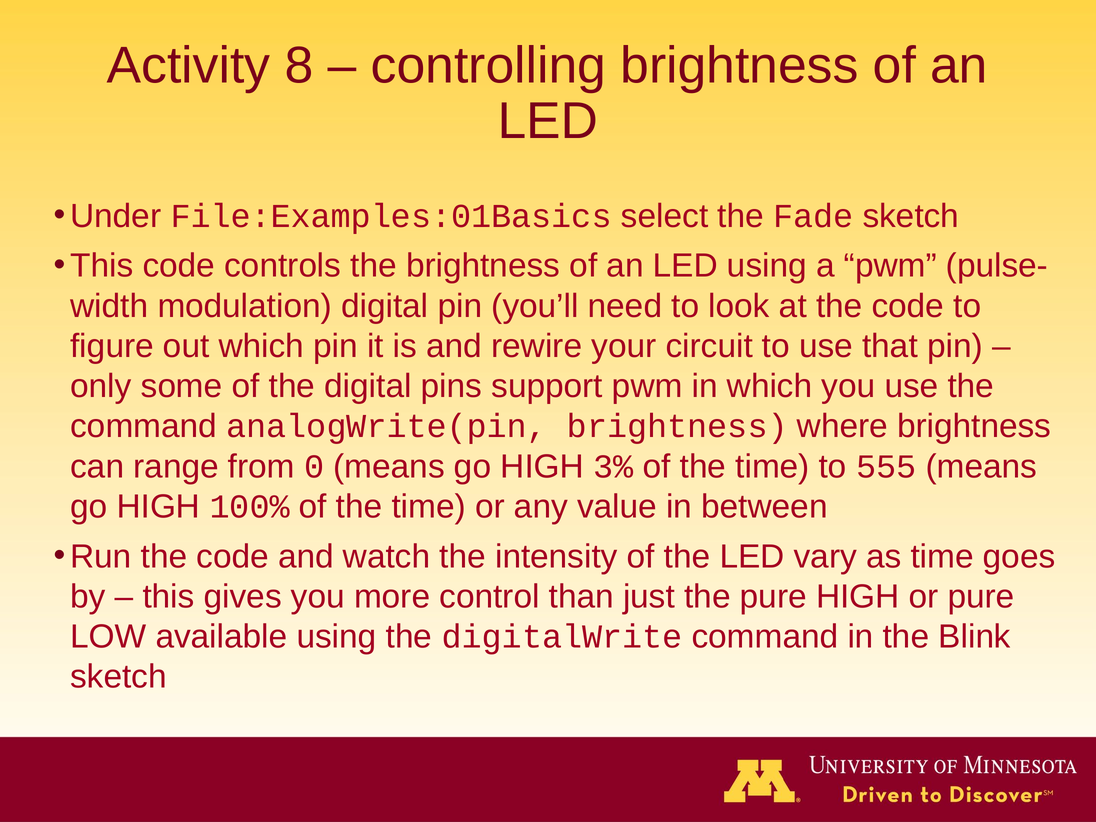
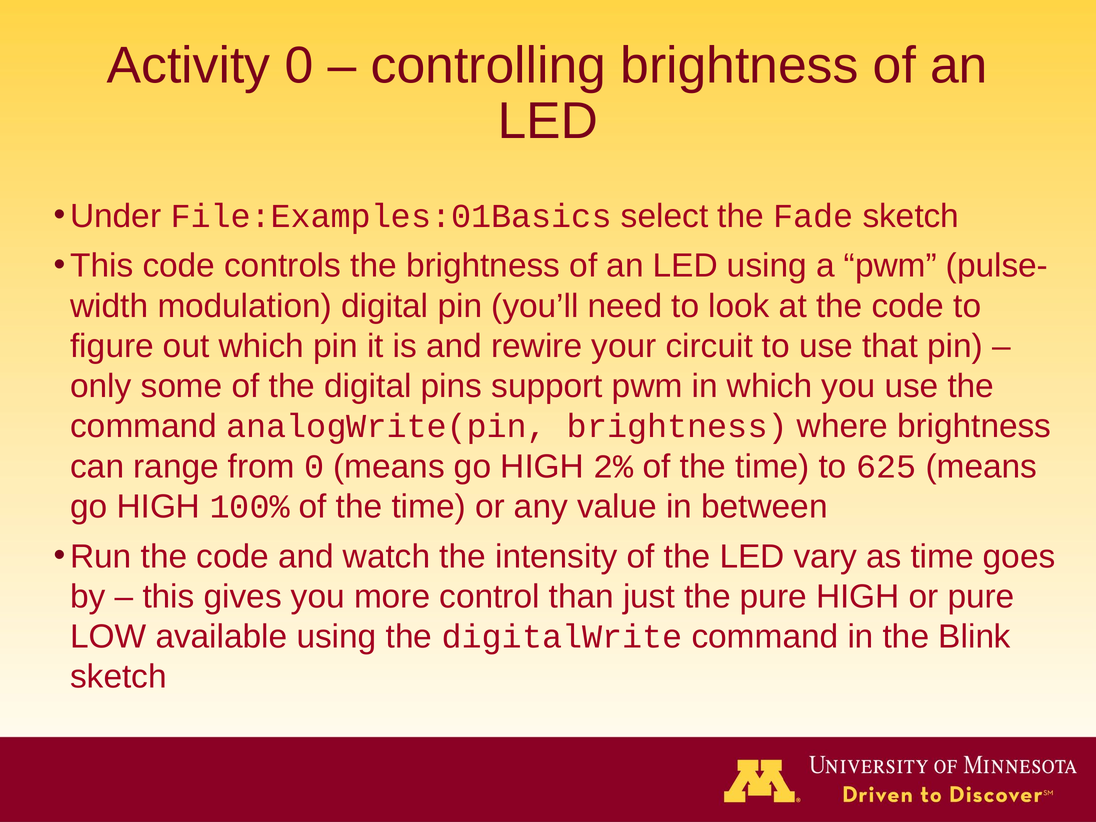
Activity 8: 8 -> 0 (299, 66)
3%: 3% -> 2% (614, 467)
555: 555 -> 625 (886, 467)
